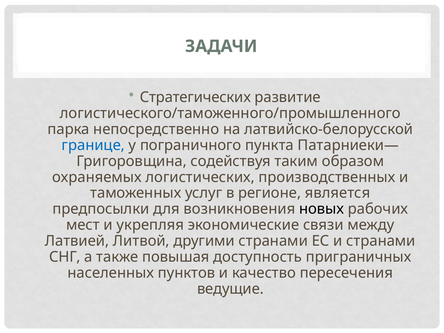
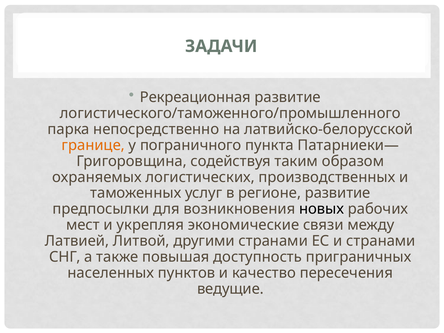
Стратегических: Стратегических -> Рекреационная (195, 97)
границе colour: blue -> orange (93, 145)
регионе является: является -> развитие (338, 193)
